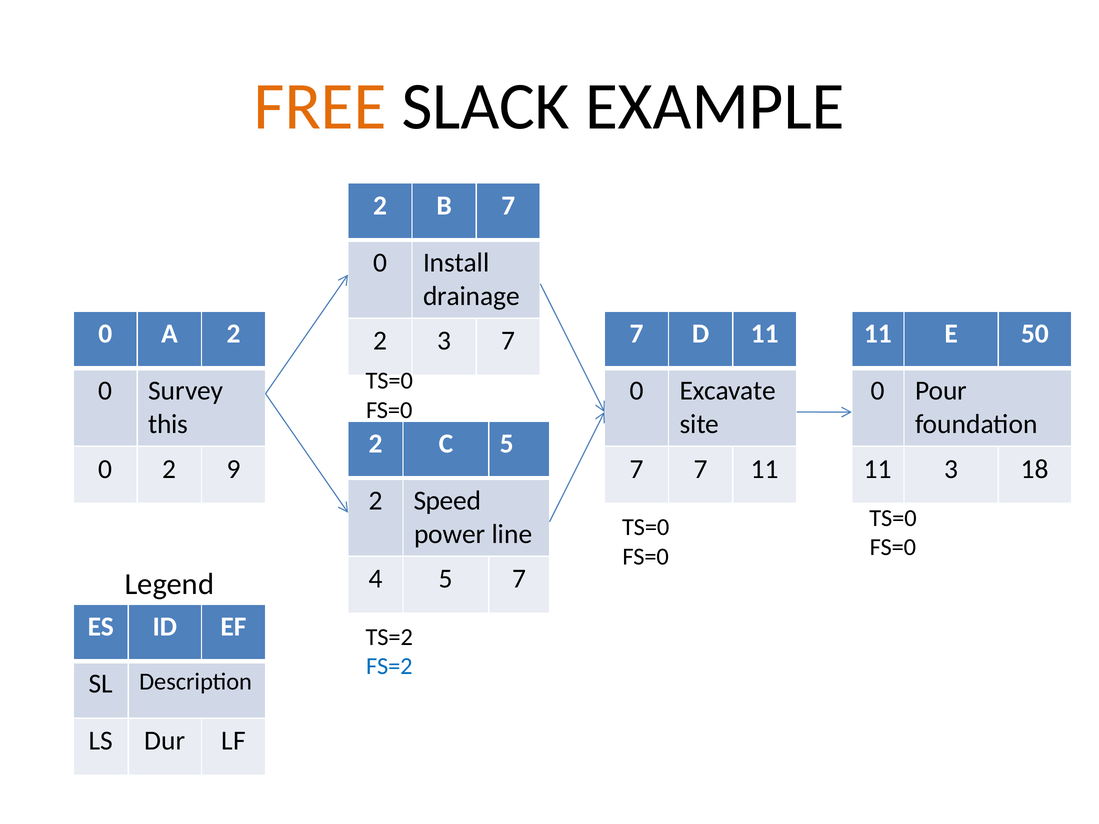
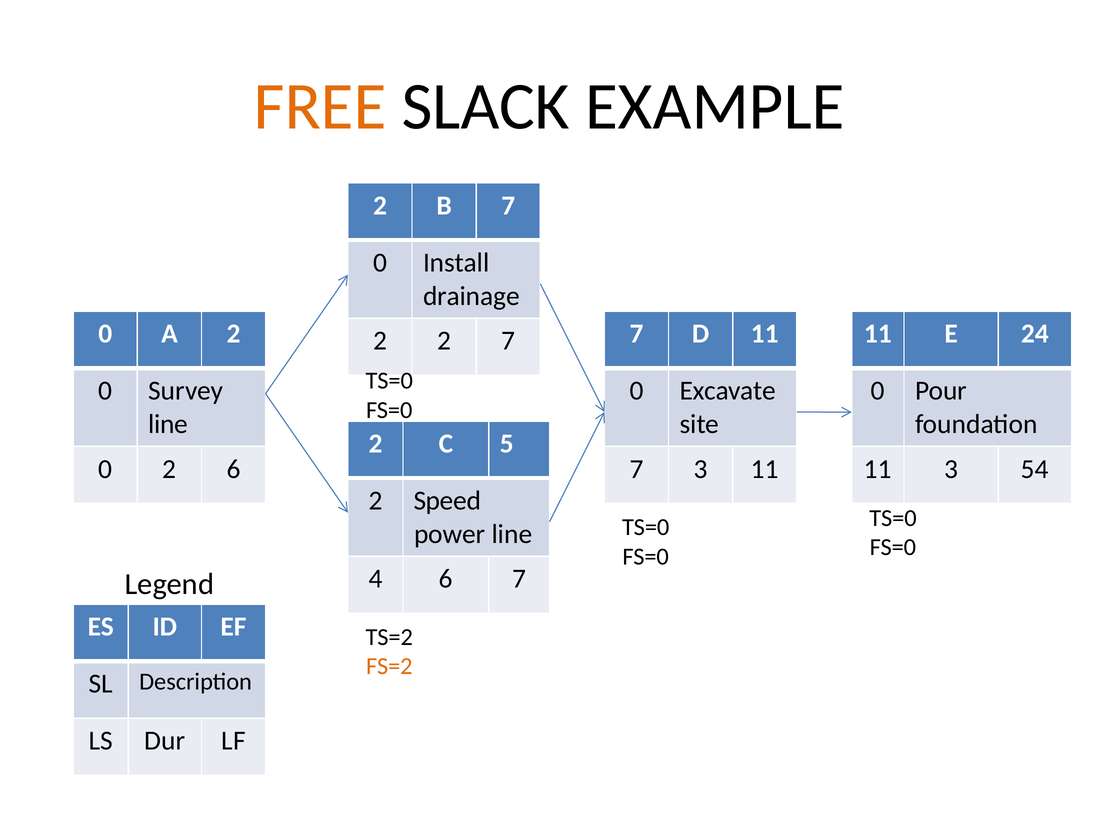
50: 50 -> 24 (1035, 334)
2 3: 3 -> 2 (444, 341)
this: this -> line (168, 425)
2 9: 9 -> 6 (233, 469)
7: 7 -> 3 (701, 469)
18: 18 -> 54 (1035, 469)
4 5: 5 -> 6 (446, 579)
FS=2 colour: blue -> orange (389, 667)
